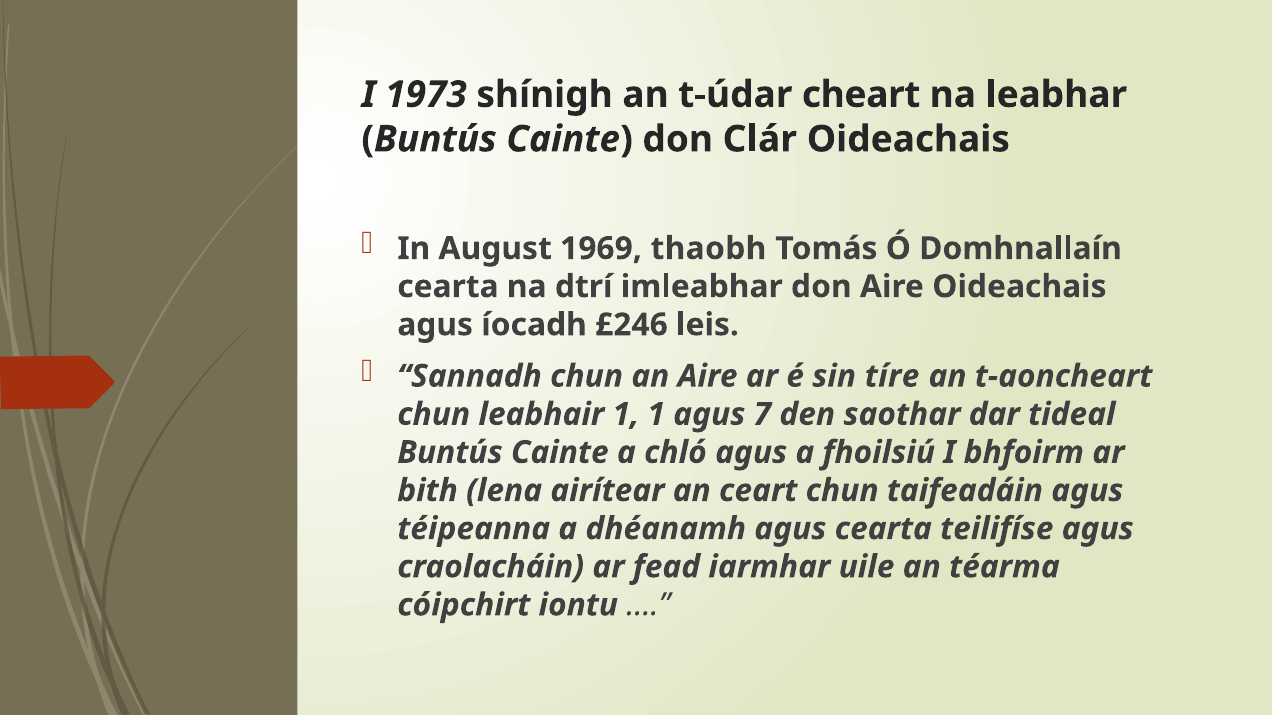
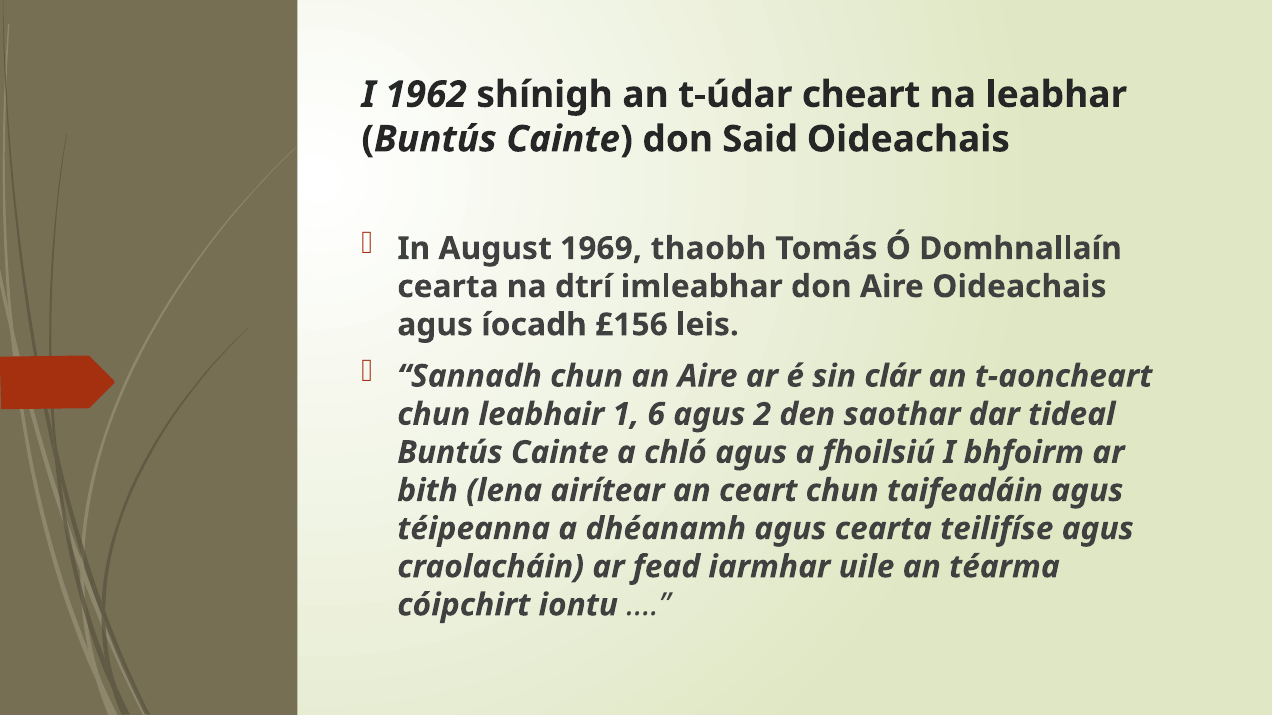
1973: 1973 -> 1962 (426, 95)
Clár: Clár -> Said (760, 139)
£246: £246 -> £156 (631, 325)
tíre: tíre -> clár (892, 376)
1 1: 1 -> 6 (656, 415)
7: 7 -> 2 (762, 415)
